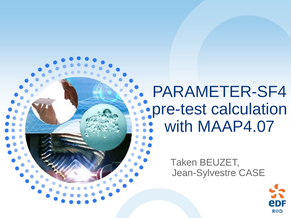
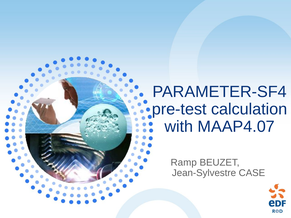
Taken: Taken -> Ramp (184, 163)
